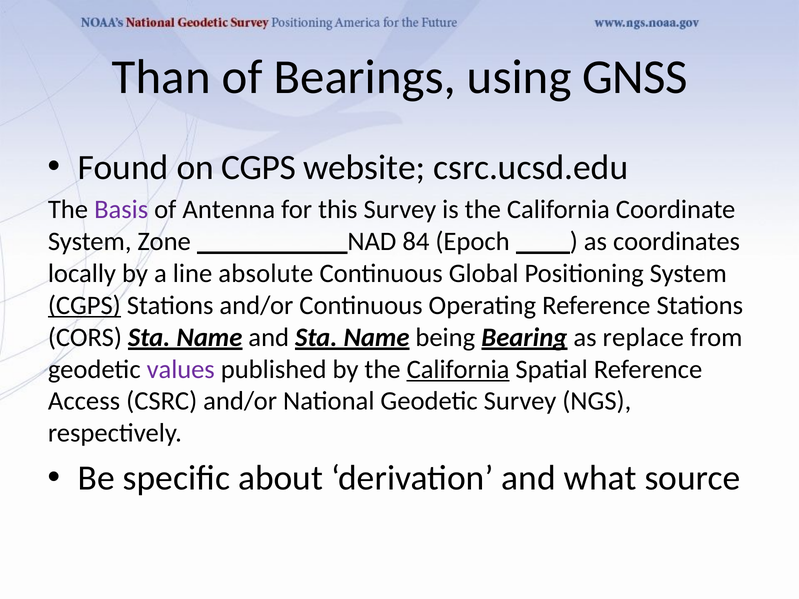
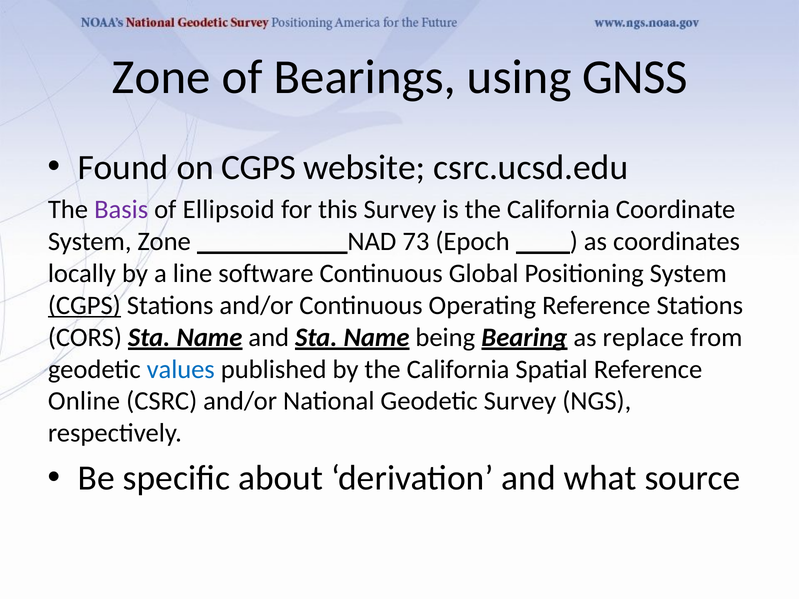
Than: Than -> Zone (161, 77)
Antenna: Antenna -> Ellipsoid (229, 210)
84: 84 -> 73 (416, 242)
absolute: absolute -> software (266, 274)
values colour: purple -> blue (181, 369)
California underline: present -> none (458, 369)
Access: Access -> Online (84, 401)
